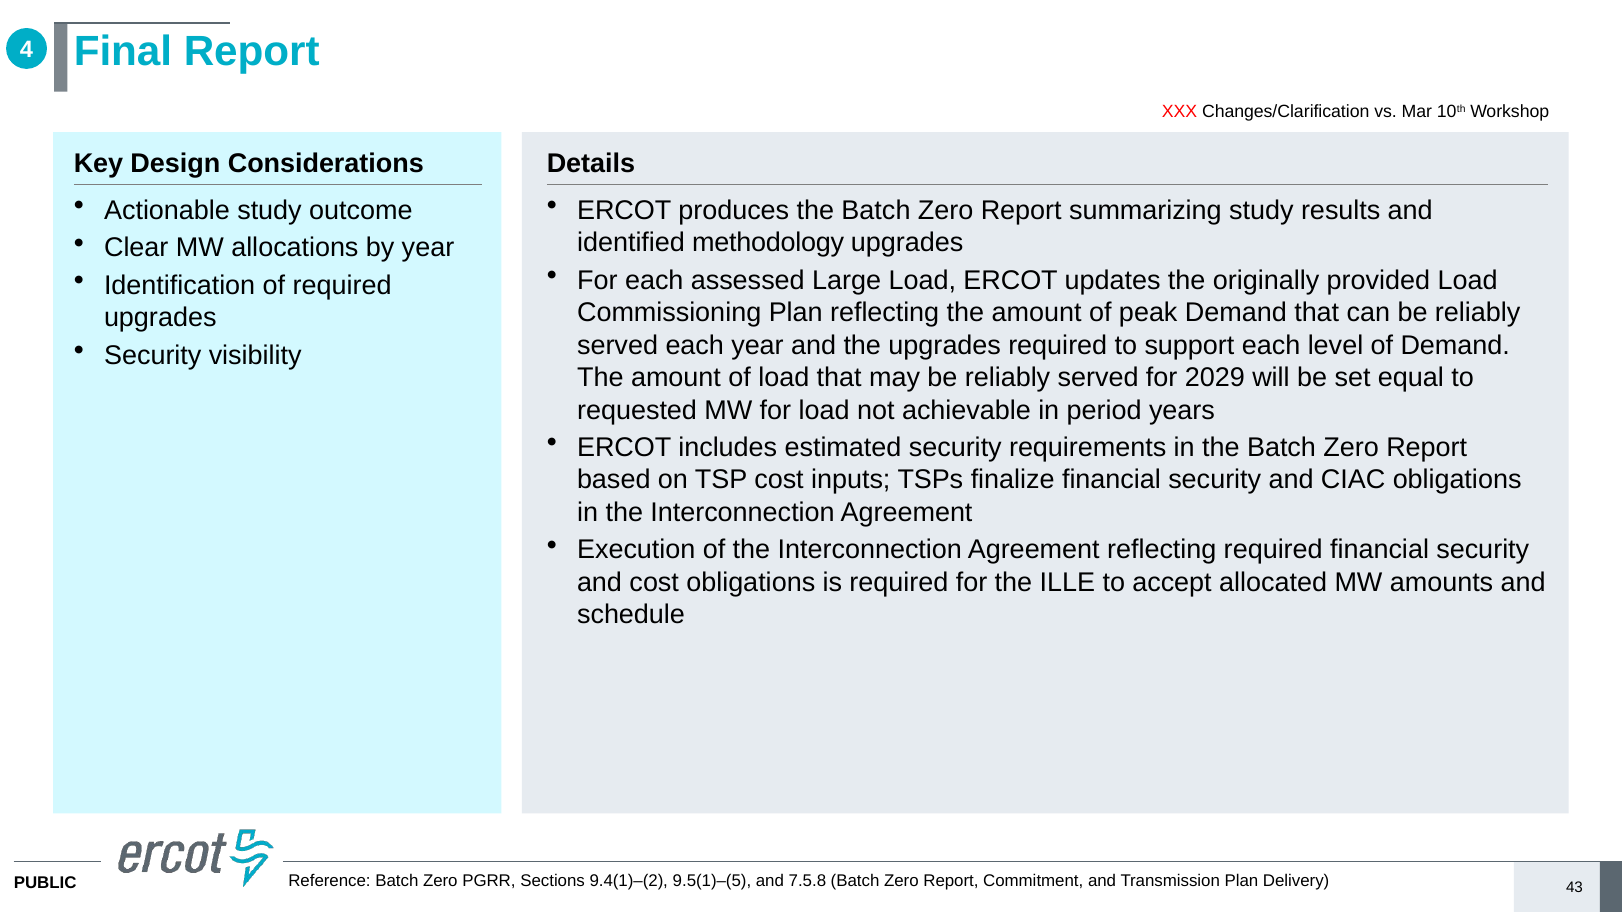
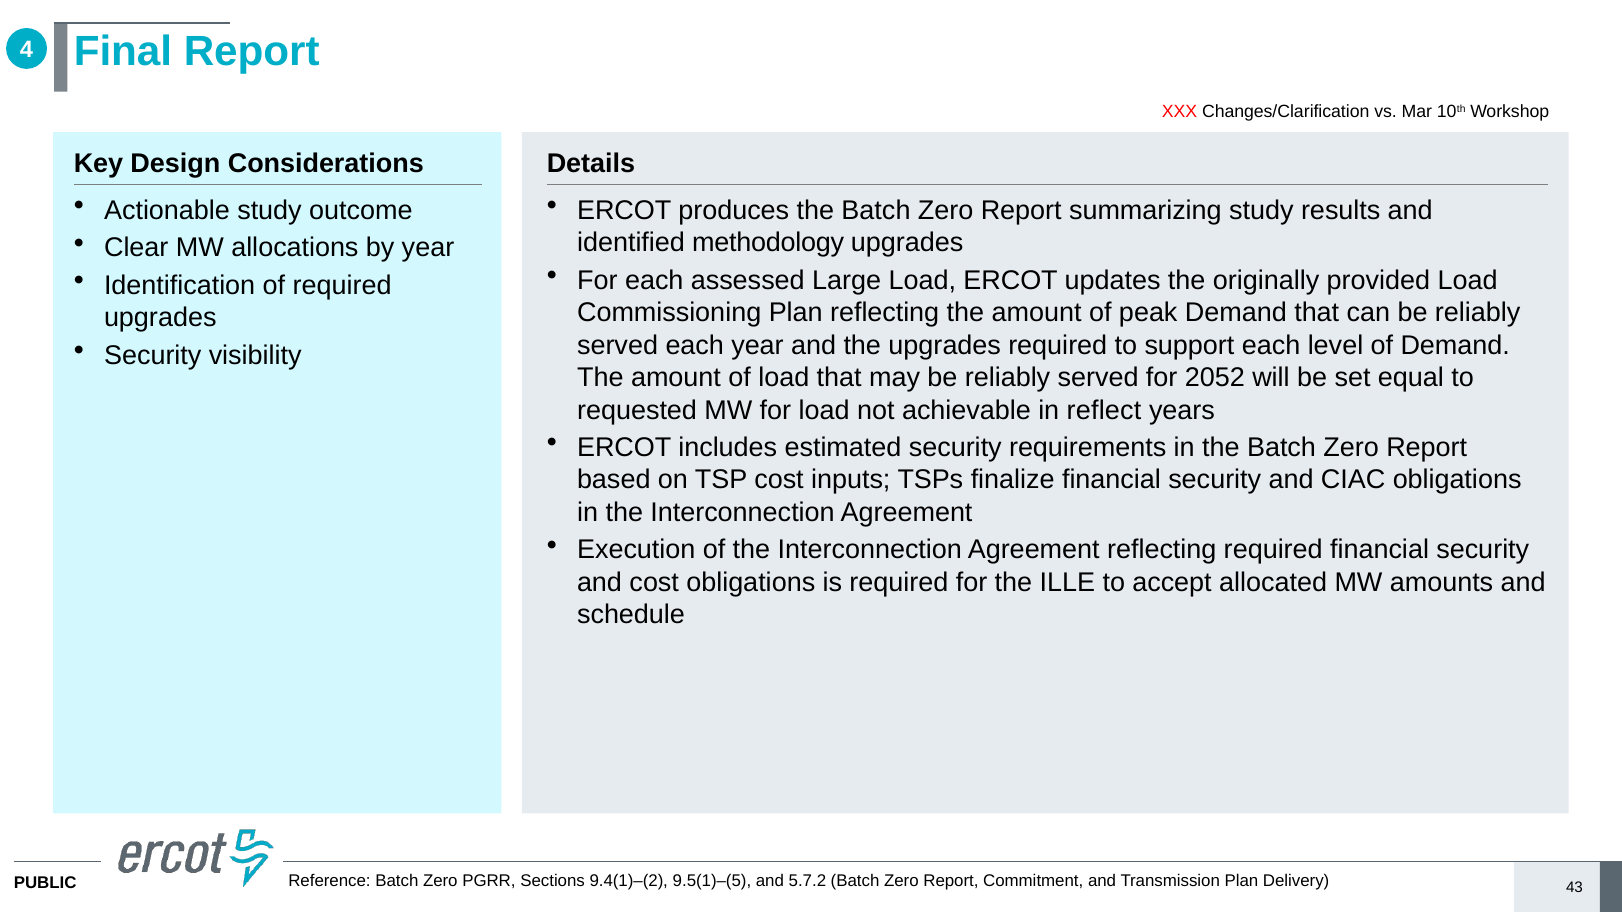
2029: 2029 -> 2052 (1215, 378)
period: period -> reflect (1104, 410)
7.5.8: 7.5.8 -> 5.7.2 (807, 881)
